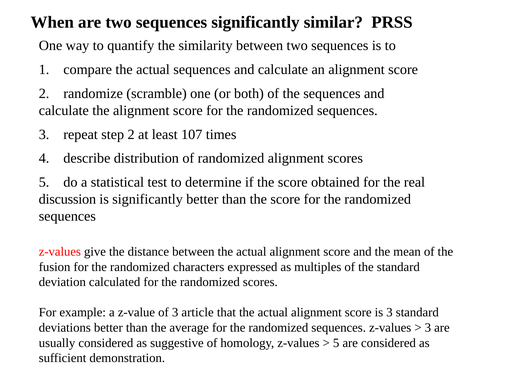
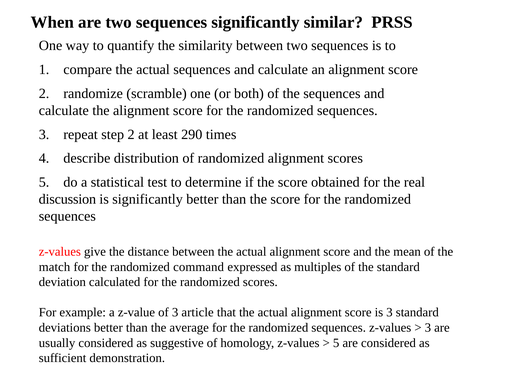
107: 107 -> 290 (192, 134)
fusion: fusion -> match (55, 267)
characters: characters -> command (199, 267)
